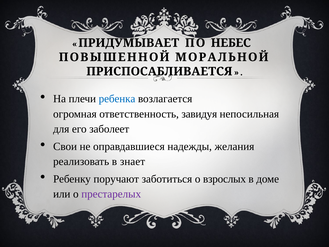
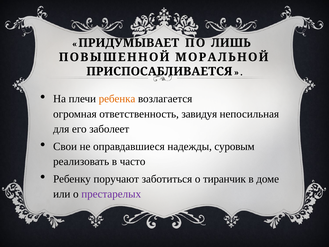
НЕБЕС: НЕБЕС -> ЛИШЬ (231, 43)
ребенка colour: blue -> orange (117, 99)
желания: желания -> суровым (234, 146)
знает: знает -> часто (133, 161)
взрослых: взрослых -> тиранчик (224, 179)
